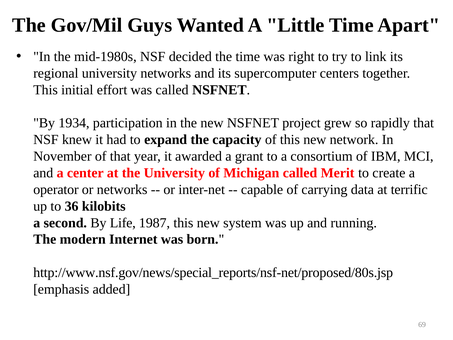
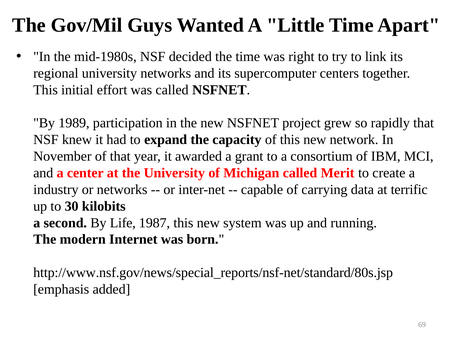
1934: 1934 -> 1989 (74, 123)
operator: operator -> industry (56, 189)
36: 36 -> 30 (72, 206)
http://www.nsf.gov/news/special_reports/nsf-net/proposed/80s.jsp: http://www.nsf.gov/news/special_reports/nsf-net/proposed/80s.jsp -> http://www.nsf.gov/news/special_reports/nsf-net/standard/80s.jsp (213, 272)
